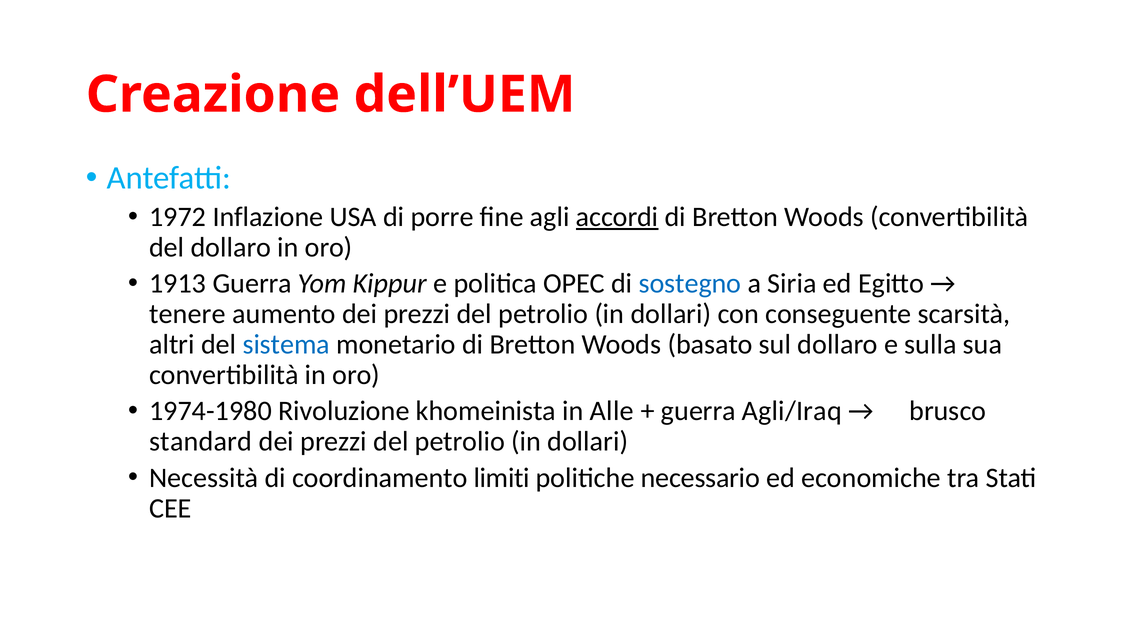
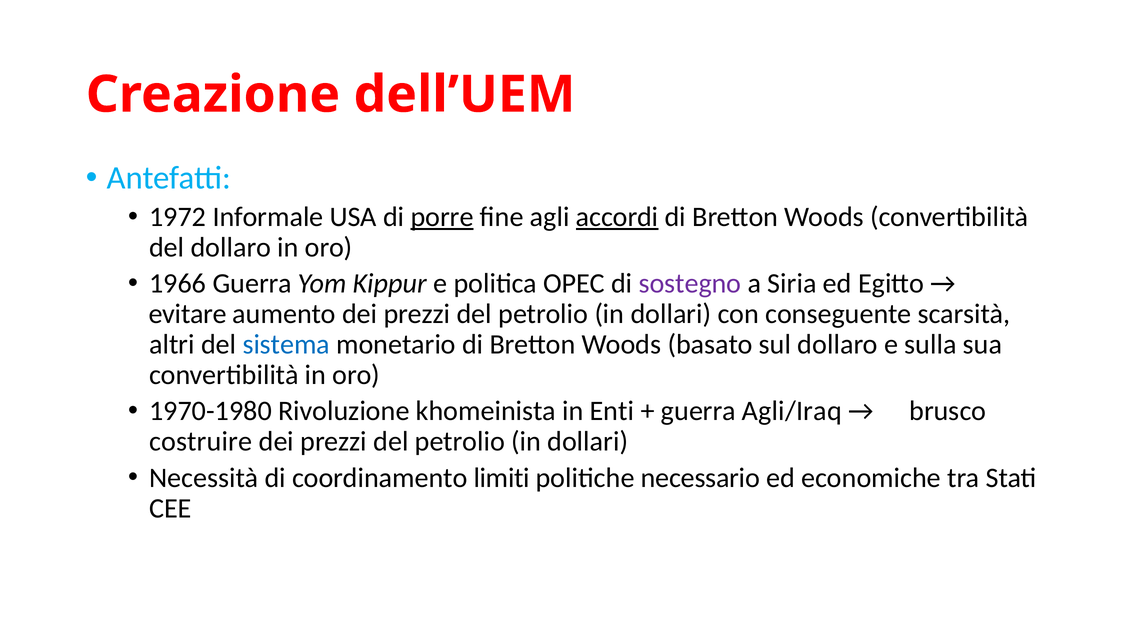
Inflazione: Inflazione -> Informale (268, 217)
porre underline: none -> present (442, 217)
1913: 1913 -> 1966 (178, 283)
sostegno colour: blue -> purple (690, 283)
tenere: tenere -> evitare (188, 314)
1974-1980: 1974-1980 -> 1970-1980 (211, 411)
Alle: Alle -> Enti (612, 411)
standard: standard -> costruire (201, 441)
